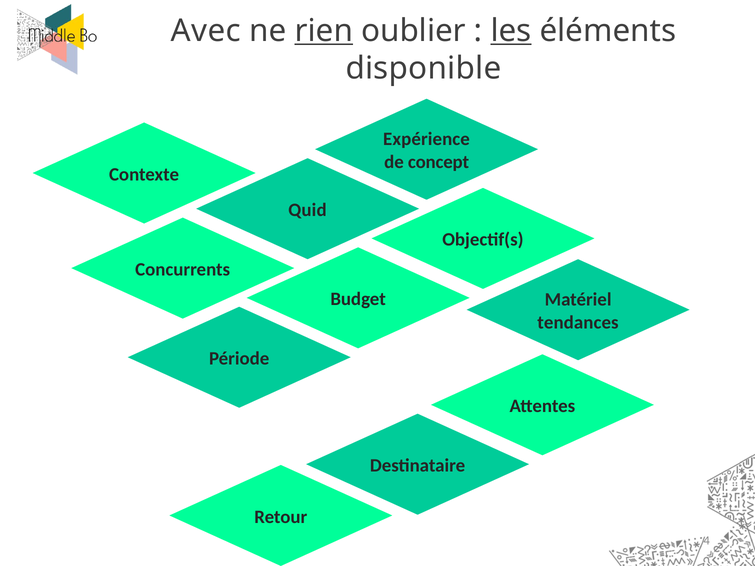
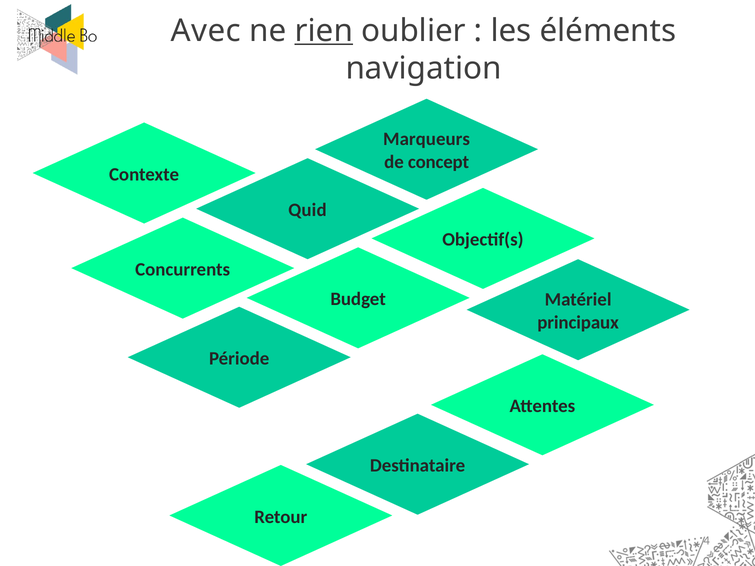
les underline: present -> none (511, 31)
disponible: disponible -> navigation (424, 68)
Expérience: Expérience -> Marqueurs (427, 139)
tendances: tendances -> principaux (578, 322)
